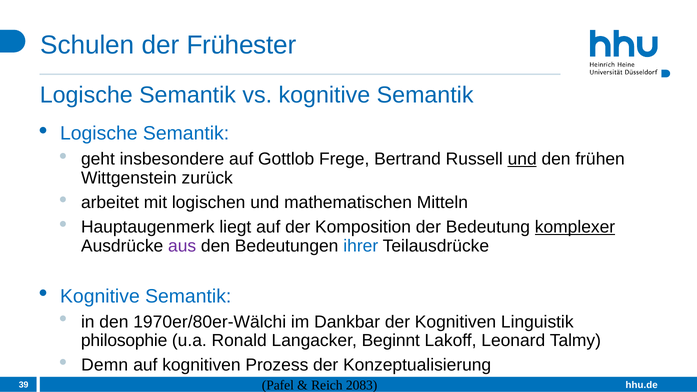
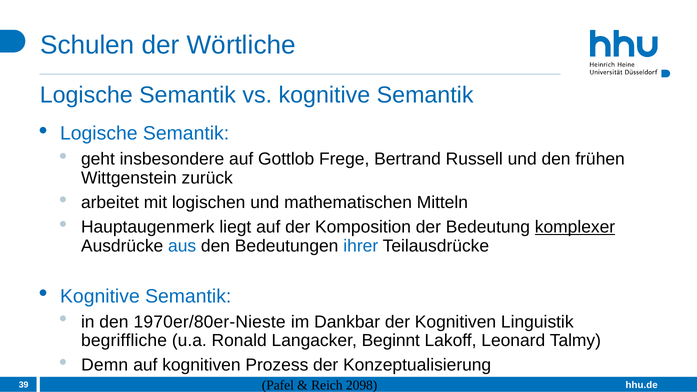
Frühester: Frühester -> Wörtliche (241, 45)
und underline: present -> none (522, 159)
aus colour: purple -> blue (182, 246)
1970er/80er-Wälchi: 1970er/80er-Wälchi -> 1970er/80er-Nieste (210, 322)
philosophie: philosophie -> begriffliche (124, 341)
2083: 2083 -> 2098 (362, 386)
